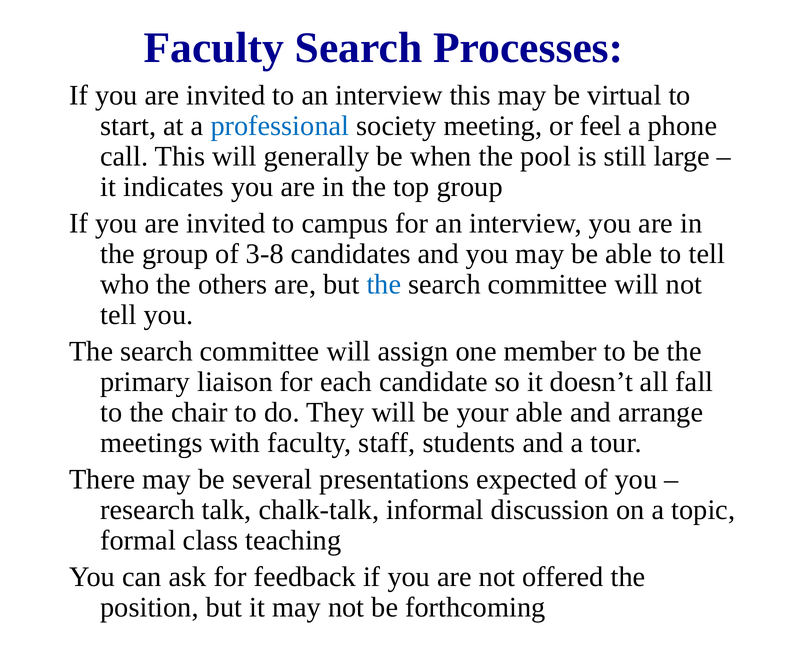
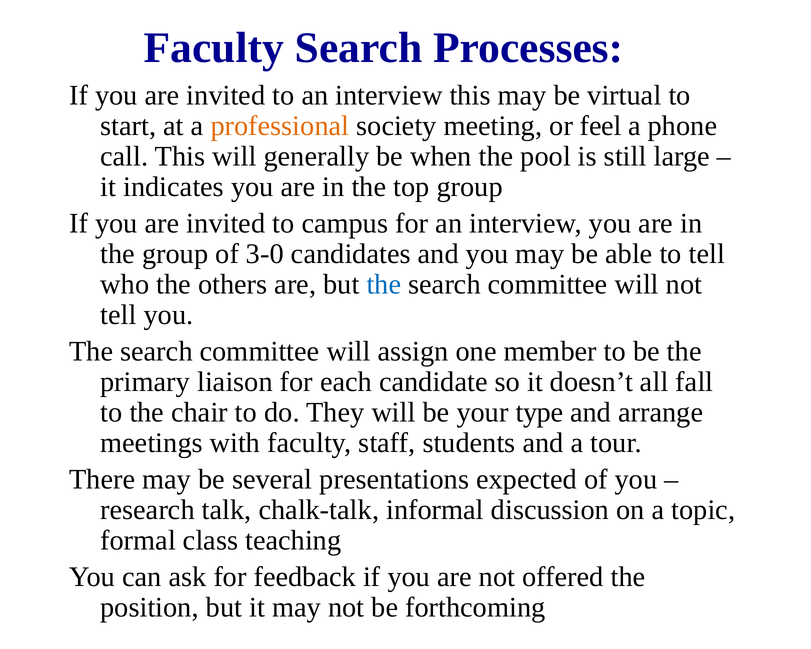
professional colour: blue -> orange (280, 126)
3-8: 3-8 -> 3-0 (265, 254)
your able: able -> type (539, 413)
